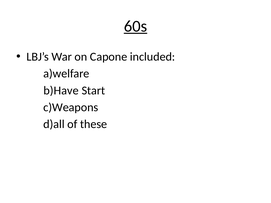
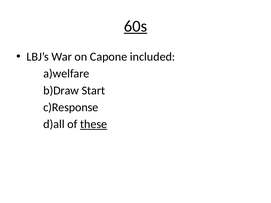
b)Have: b)Have -> b)Draw (61, 91)
c)Weapons: c)Weapons -> c)Response (71, 107)
these underline: none -> present (94, 124)
